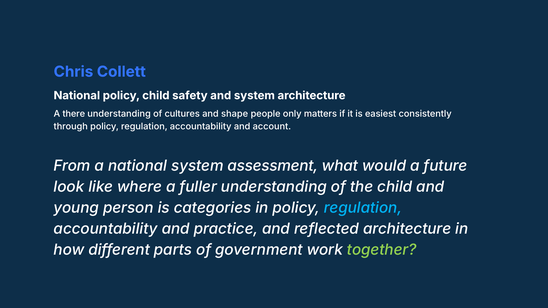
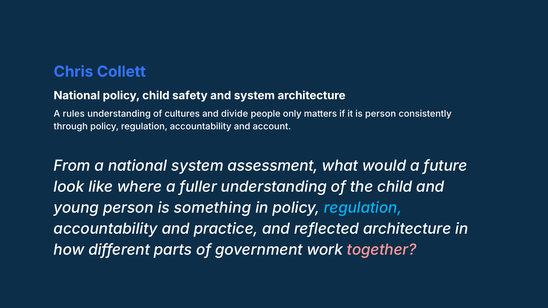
there: there -> rules (74, 114)
shape: shape -> divide (235, 114)
is easiest: easiest -> person (381, 114)
categories: categories -> something (212, 208)
together colour: light green -> pink (382, 250)
